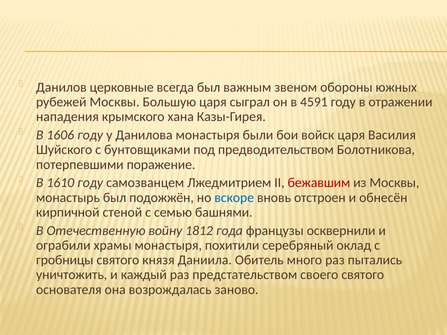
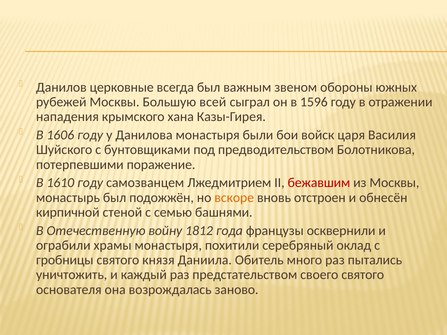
Большую царя: царя -> всей (213, 102)
4591: 4591 -> 1596 (314, 102)
вскоре colour: blue -> orange (234, 198)
